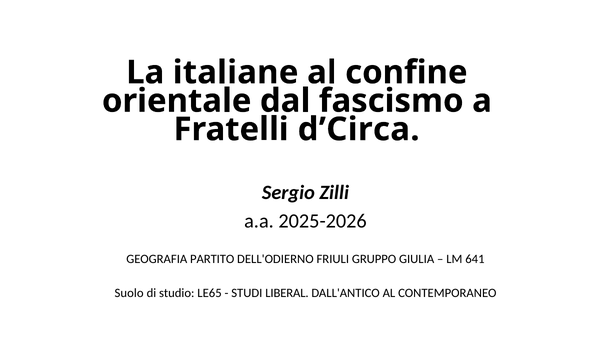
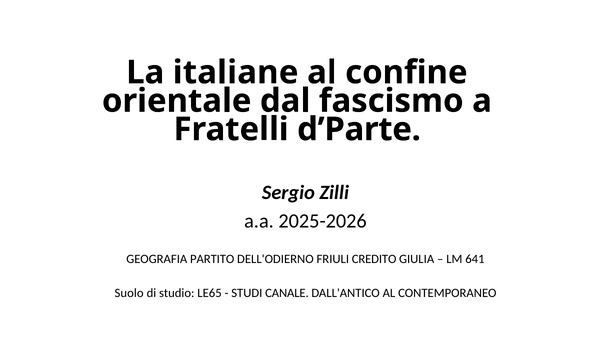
d’Circa: d’Circa -> d’Parte (359, 129)
GRUPPO: GRUPPO -> CREDITO (374, 259)
LIBERAL: LIBERAL -> CANALE (287, 293)
